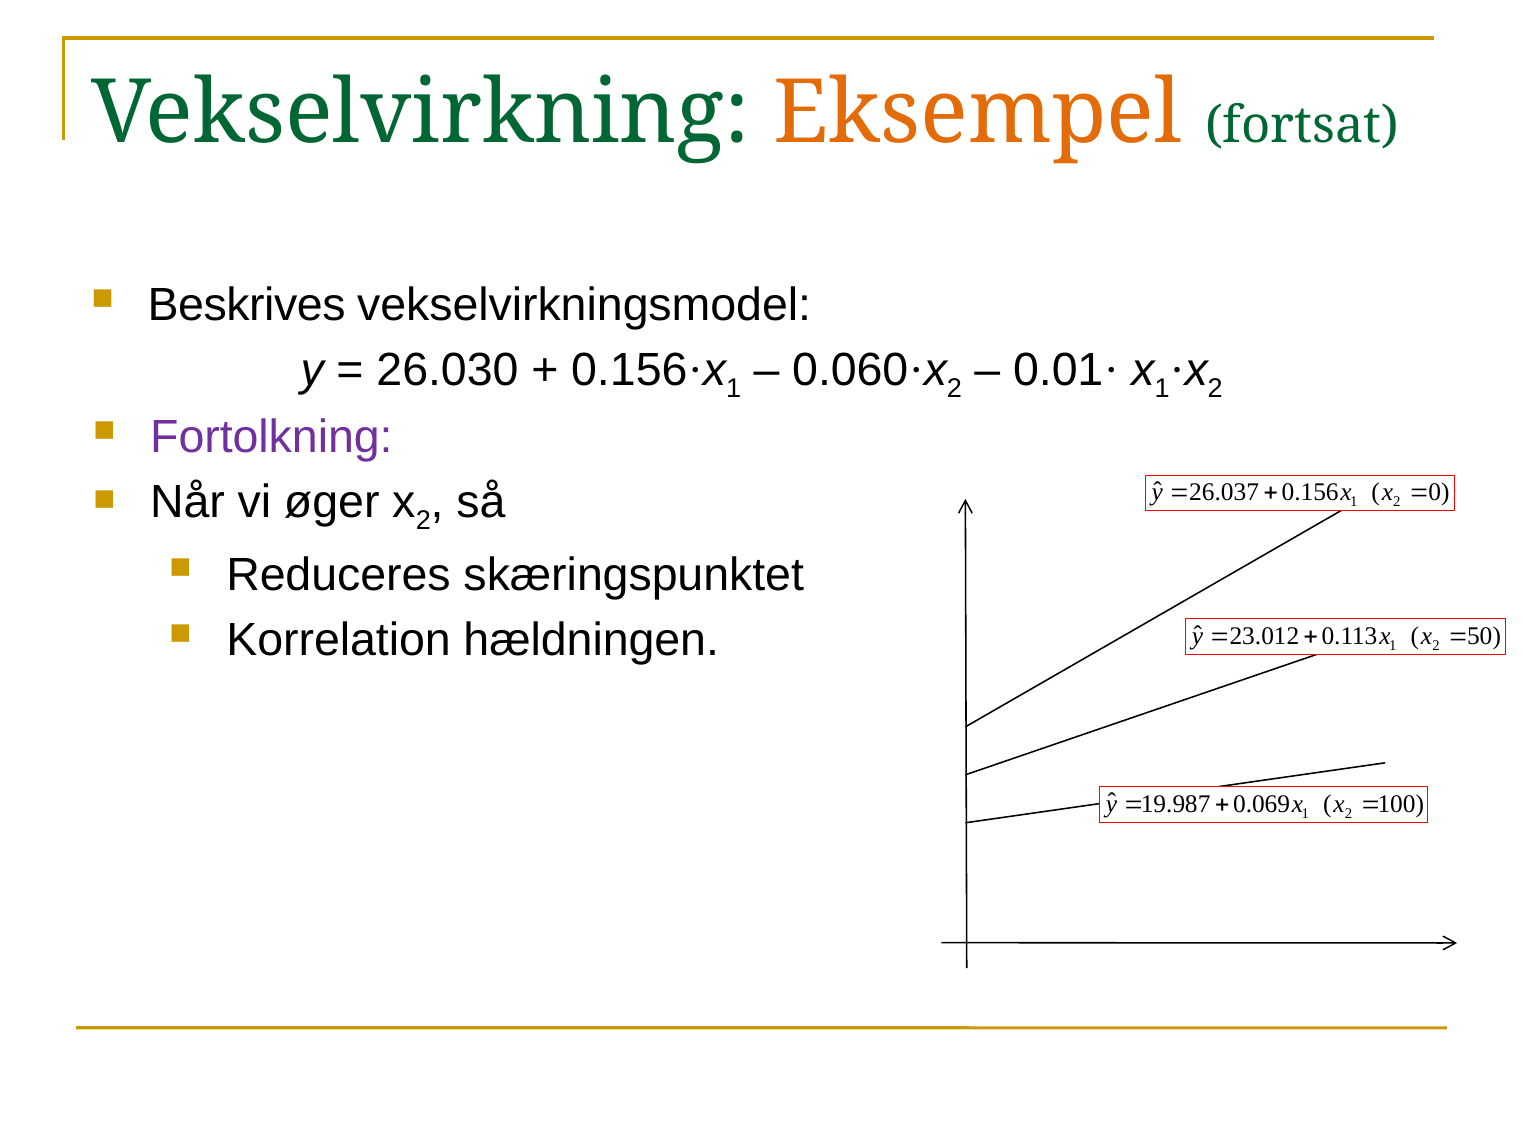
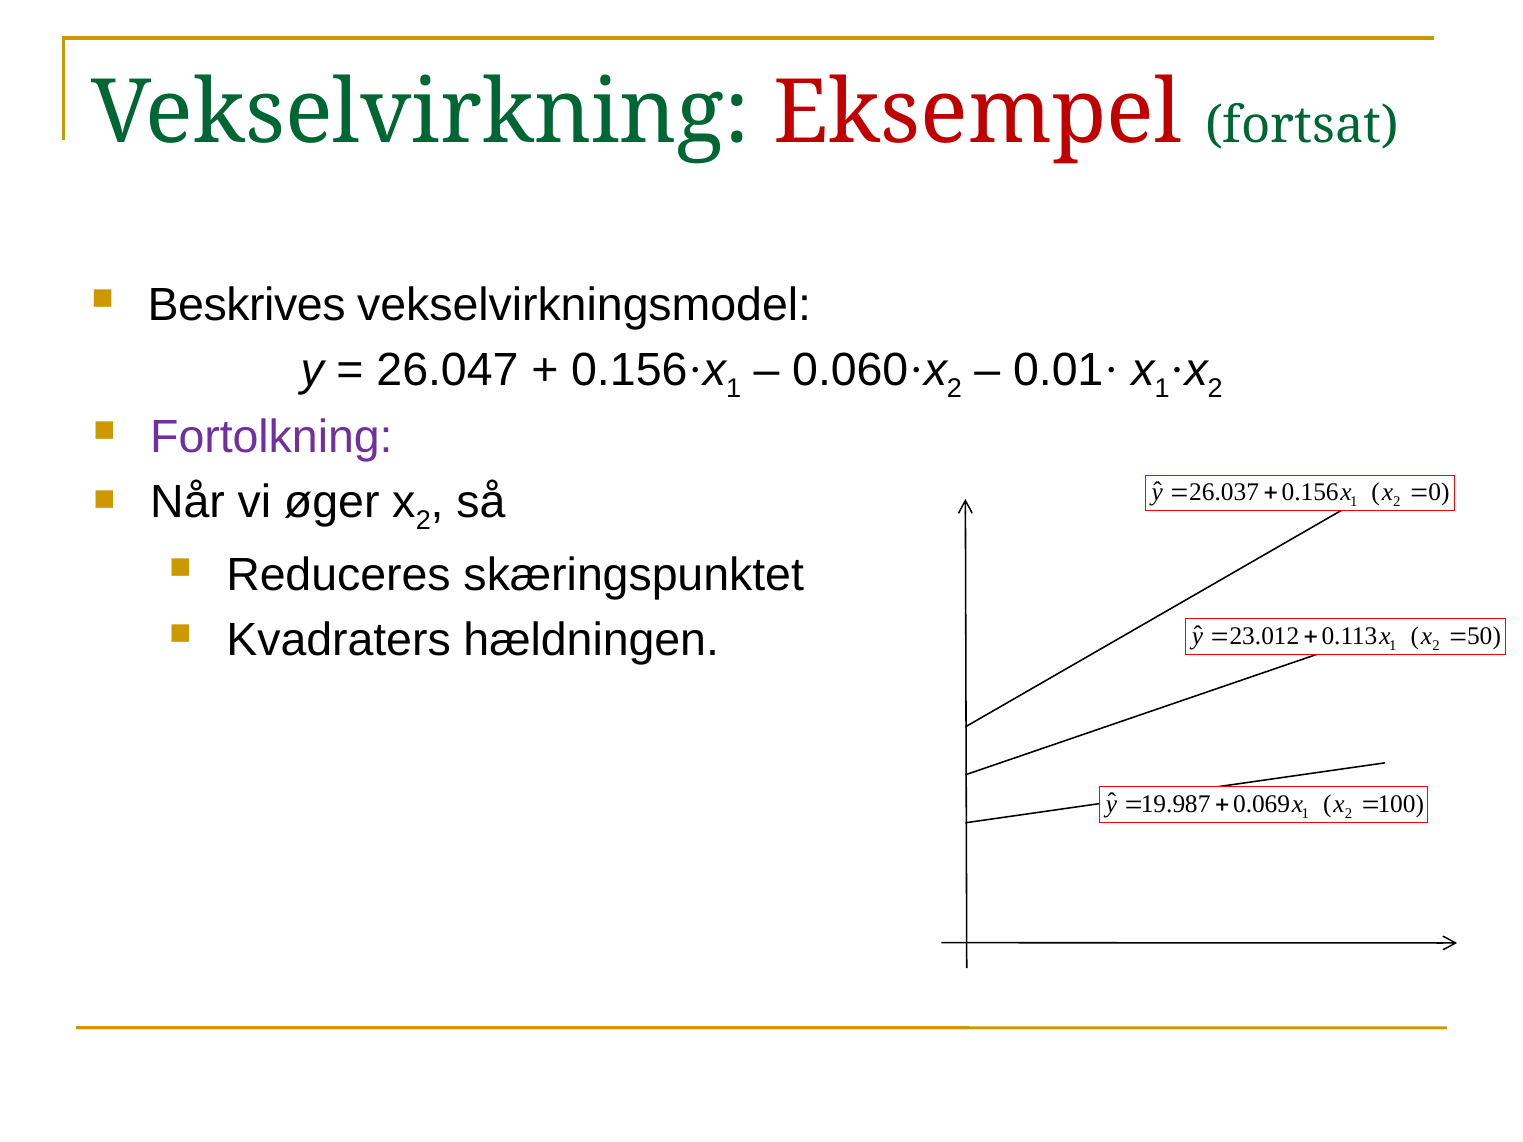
Eksempel colour: orange -> red (978, 113)
26.030: 26.030 -> 26.047 (447, 370)
Korrelation: Korrelation -> Kvadraters (339, 640)
